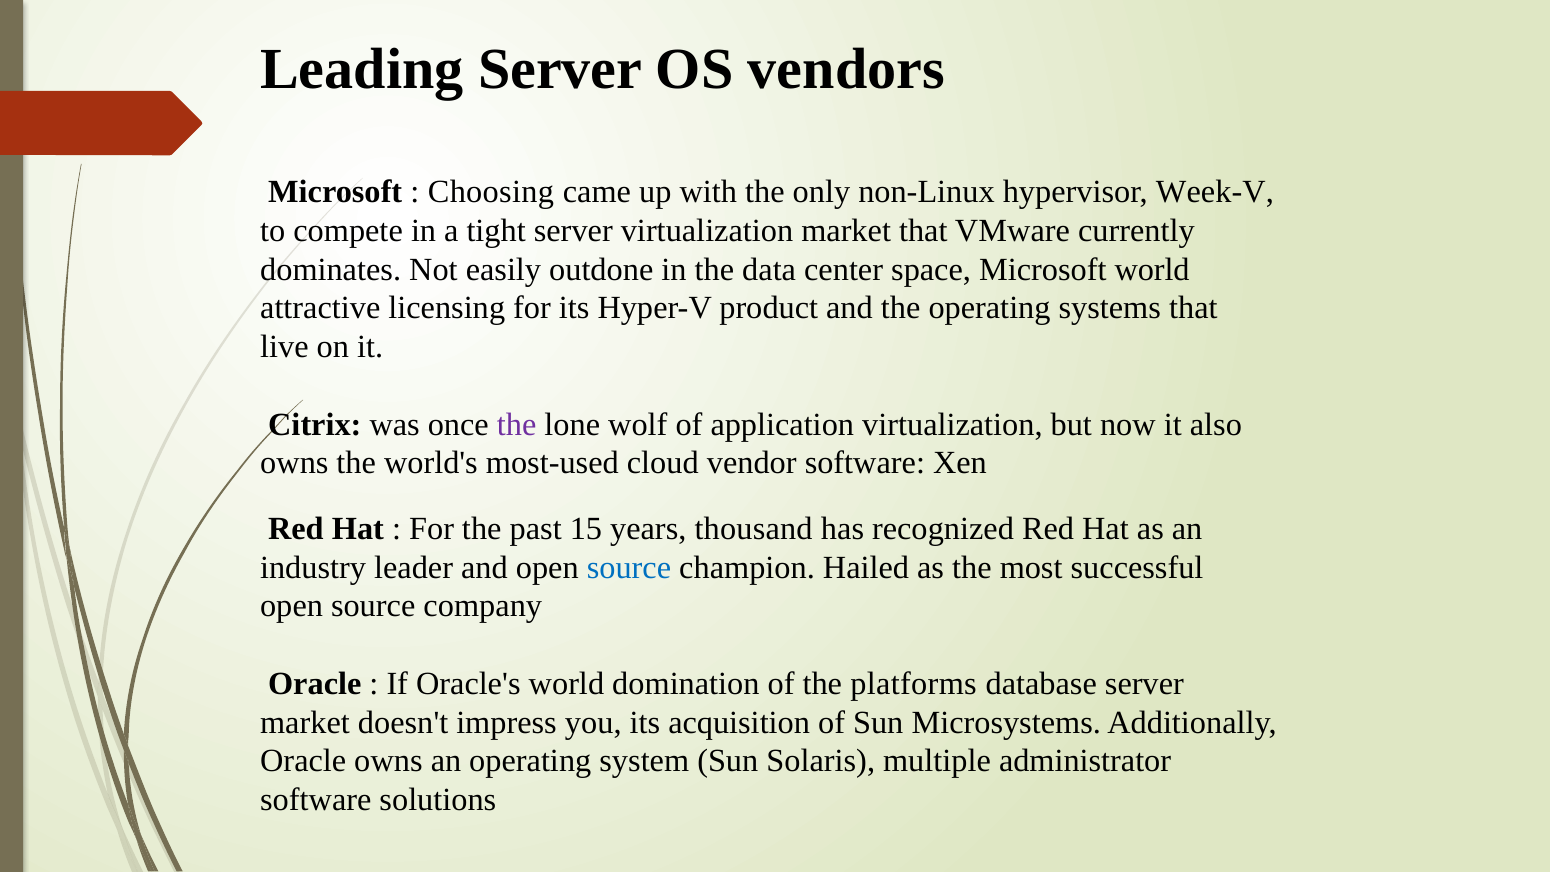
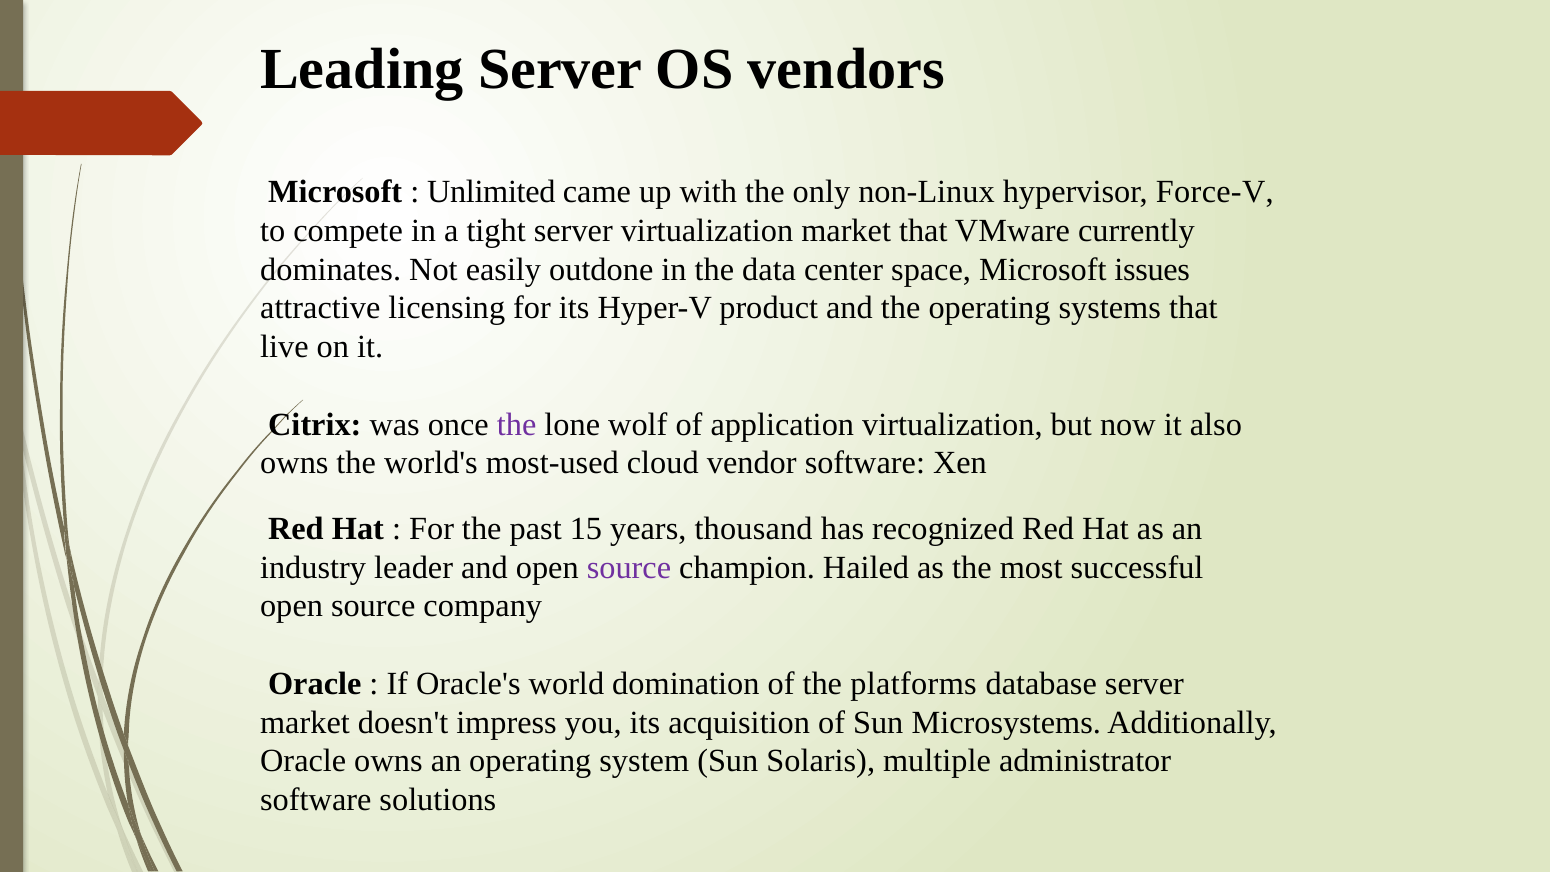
Choosing: Choosing -> Unlimited (491, 192)
Week-V: Week-V -> Force-V (1215, 192)
Microsoft world: world -> issues (1152, 269)
source colour: blue -> purple (629, 567)
